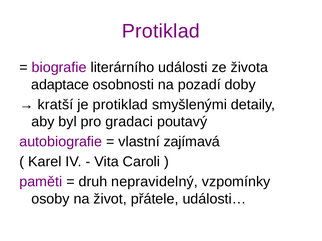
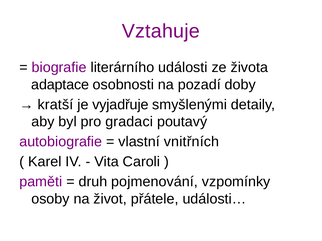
Protiklad: Protiklad -> Vztahuje (161, 31)
je protiklad: protiklad -> vyjadřuje (120, 105)
zajímavá: zajímavá -> vnitřních (192, 142)
nepravidelný: nepravidelný -> pojmenování (155, 182)
